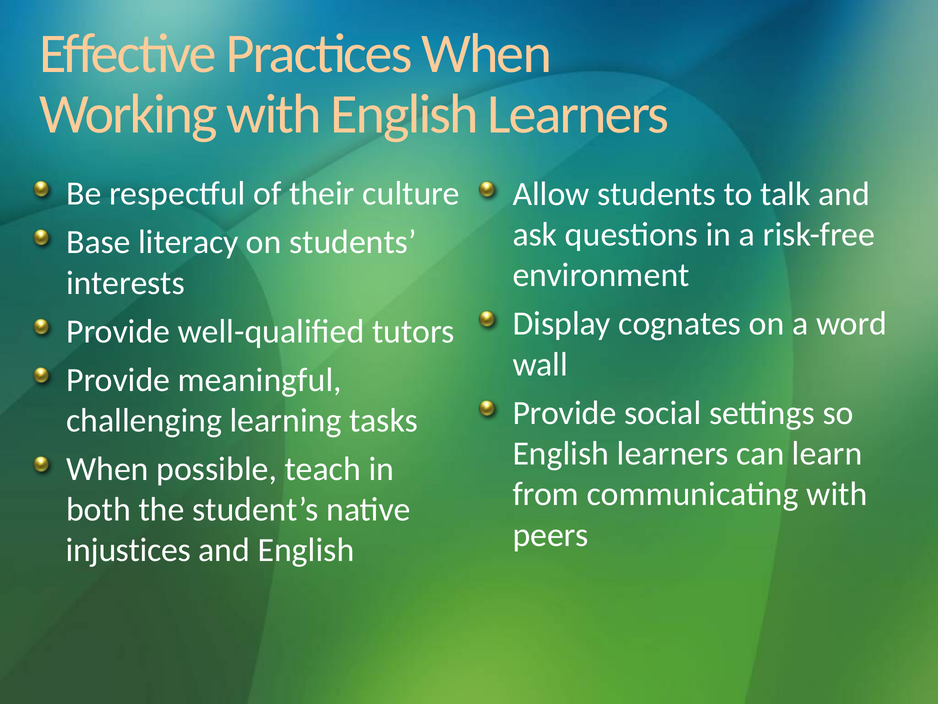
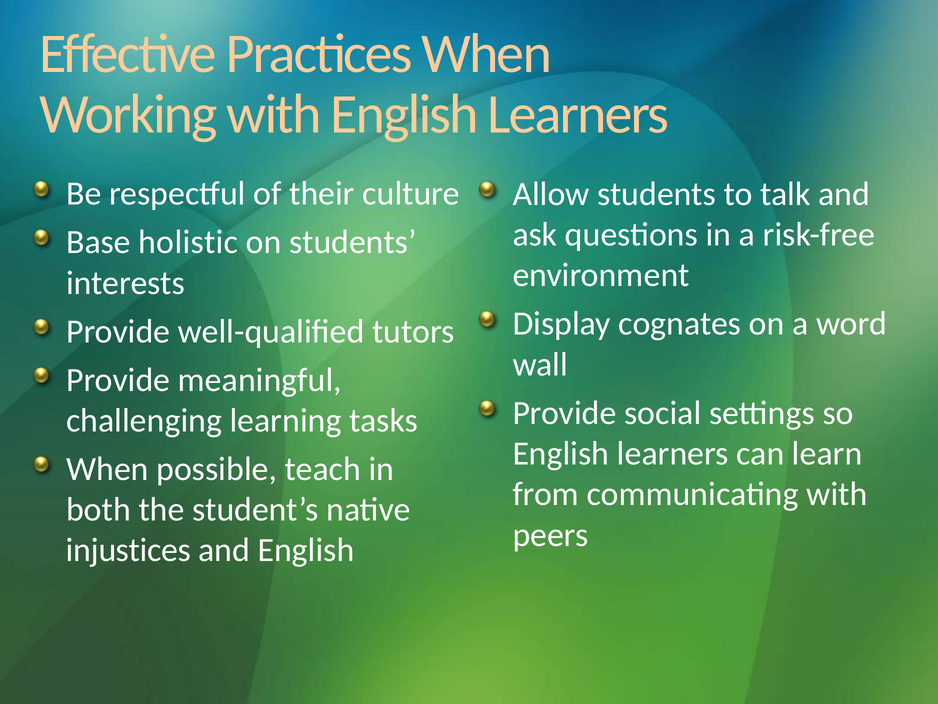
literacy: literacy -> holistic (188, 242)
